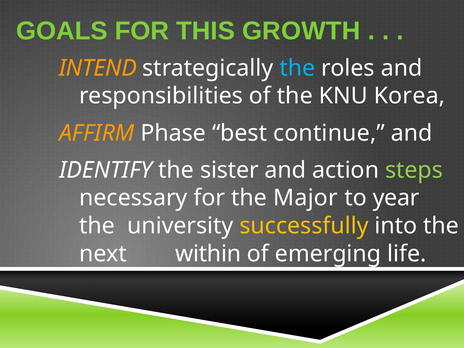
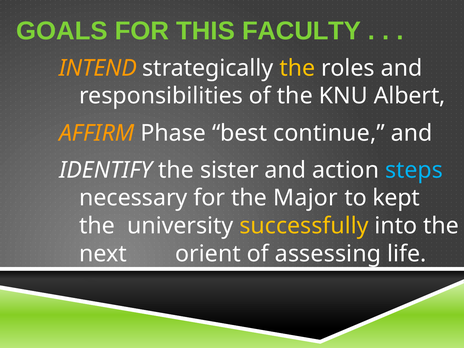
GROWTH: GROWTH -> FACULTY (301, 31)
the colour: light blue -> yellow (297, 68)
Korea: Korea -> Albert (410, 96)
steps colour: light green -> light blue (414, 170)
year: year -> kept (396, 198)
within: within -> orient (208, 254)
emerging: emerging -> assessing (328, 254)
